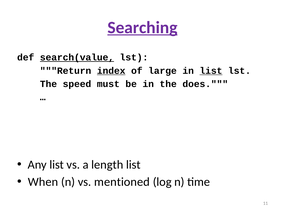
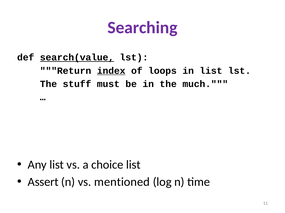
Searching underline: present -> none (142, 28)
large: large -> loops (162, 71)
list underline: present -> none (211, 71)
speed: speed -> stuff (77, 84)
does: does -> much (205, 84)
length: length -> choice (107, 165)
When: When -> Assert (43, 182)
